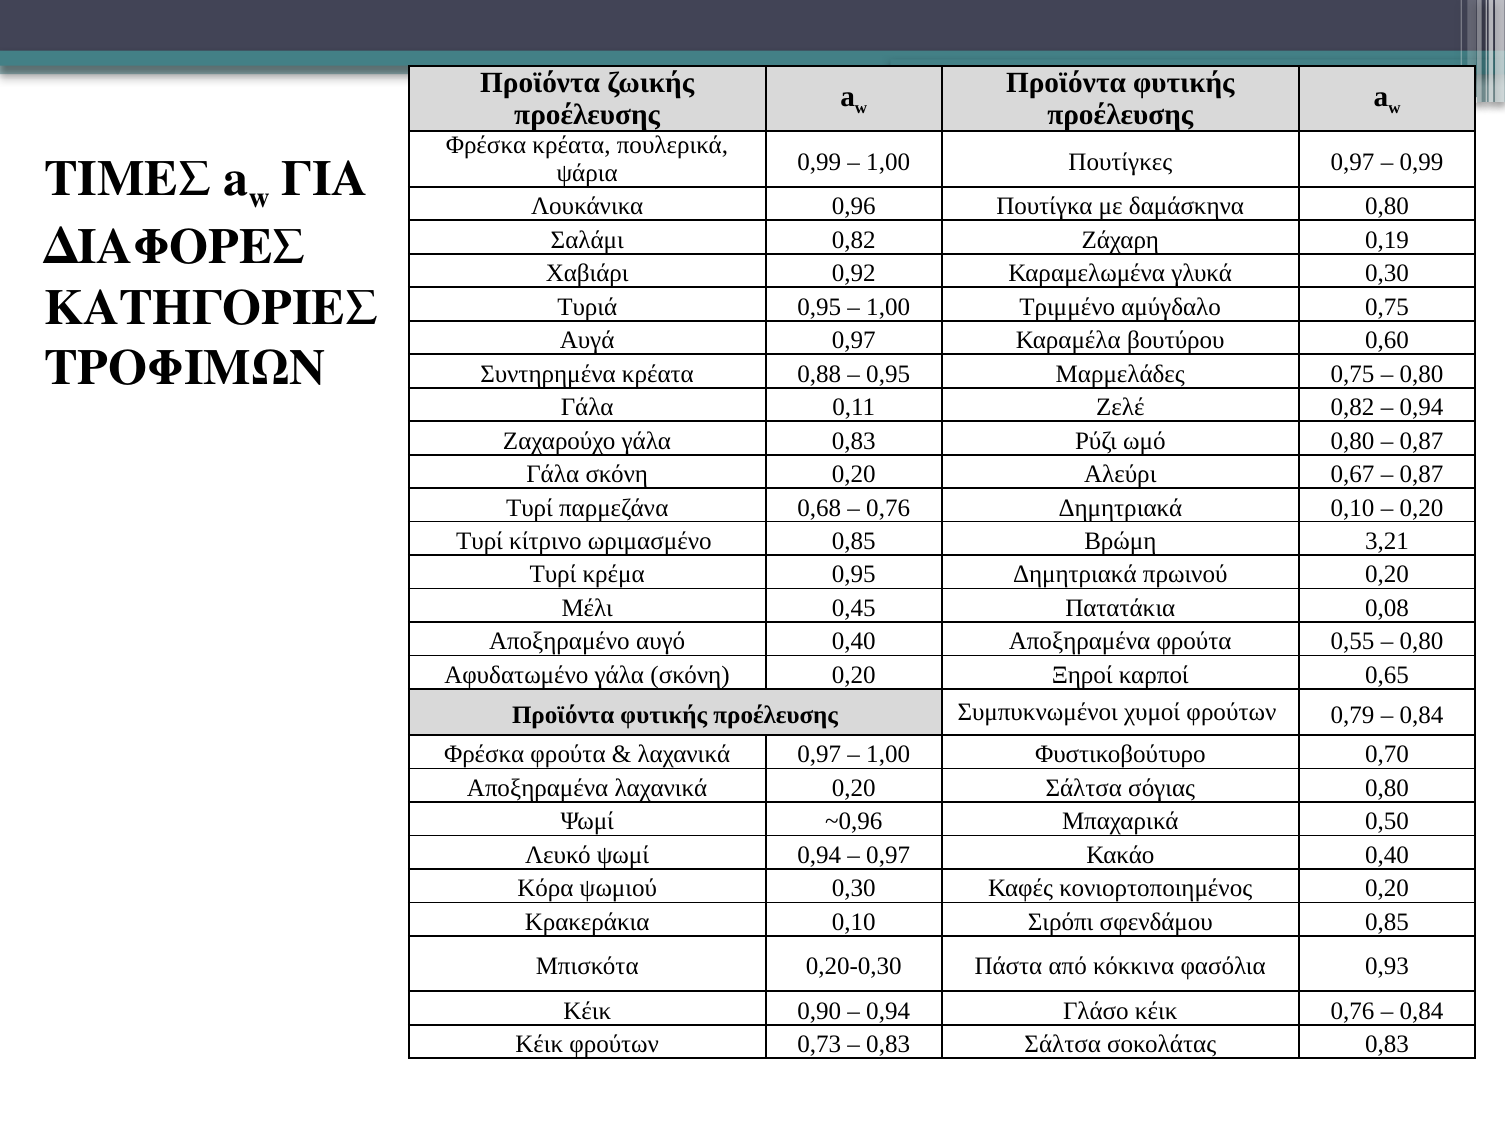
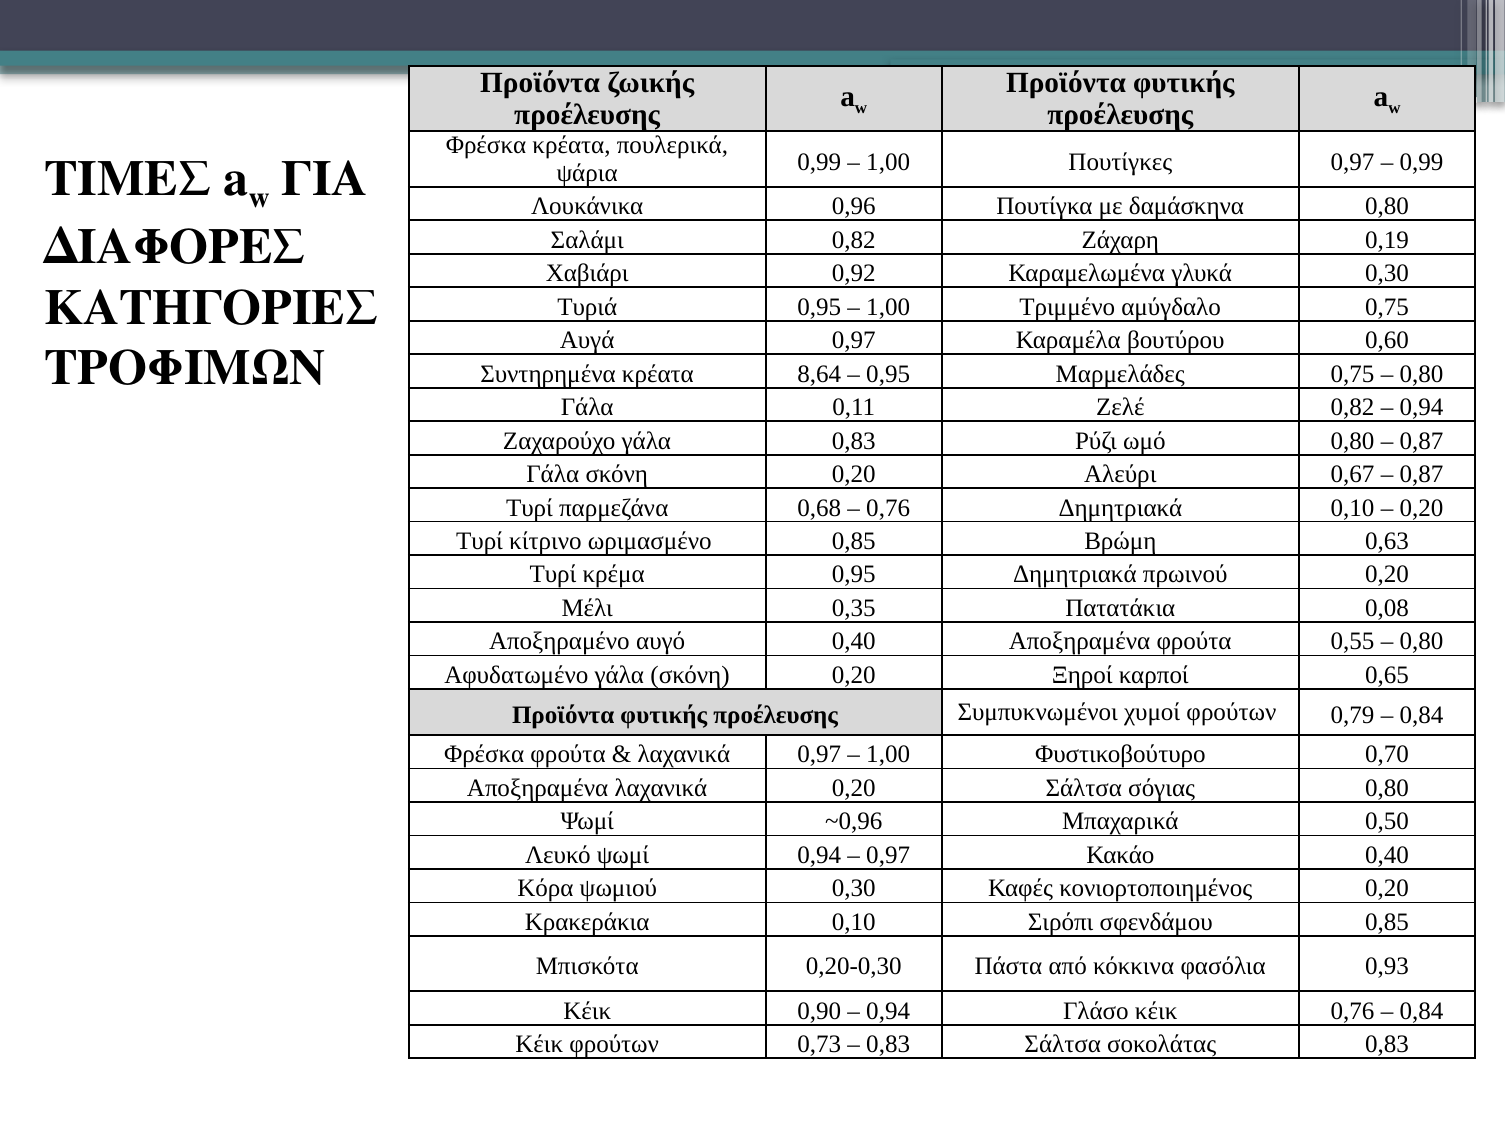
0,88: 0,88 -> 8,64 (819, 374)
3,21: 3,21 -> 0,63 (1387, 541)
0,45: 0,45 -> 0,35 (854, 608)
